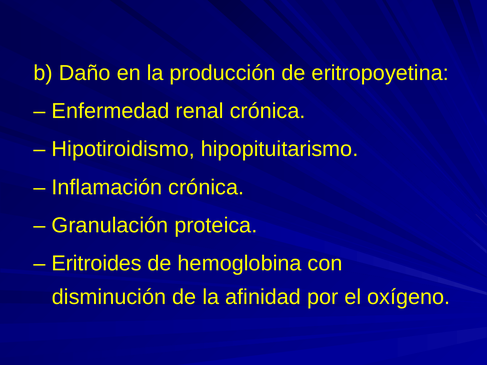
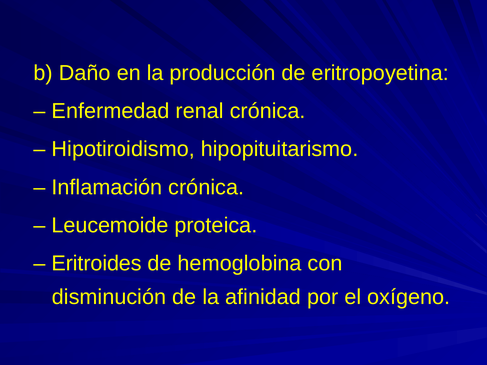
Granulación: Granulación -> Leucemoide (110, 225)
